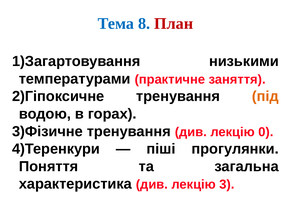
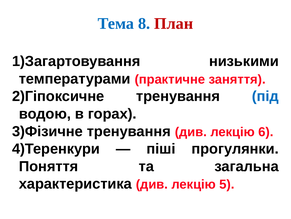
під colour: orange -> blue (265, 96)
0: 0 -> 6 (266, 131)
3: 3 -> 5 (227, 184)
